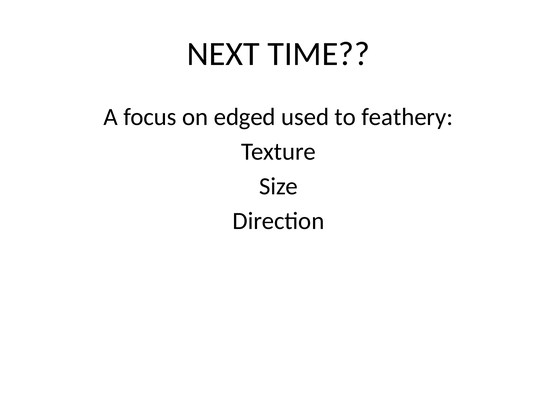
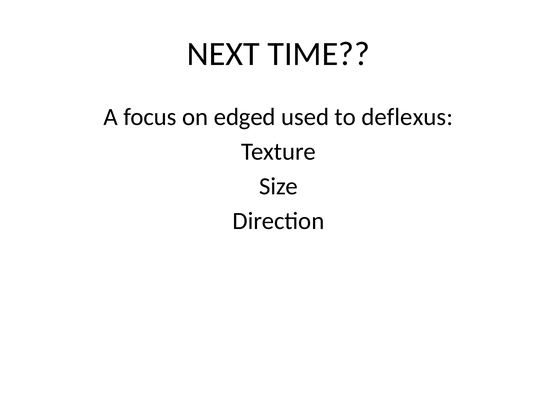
feathery: feathery -> deflexus (407, 117)
